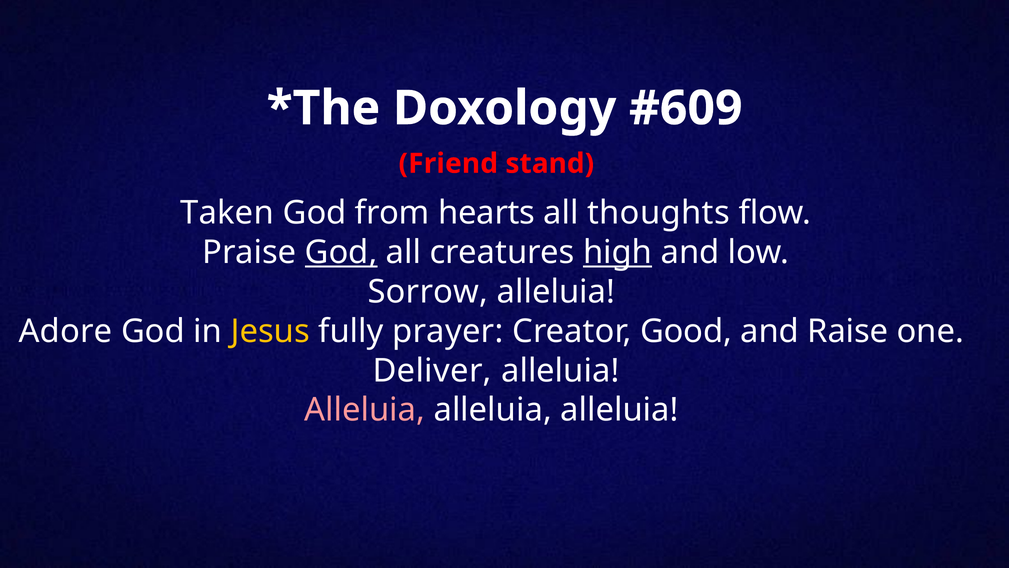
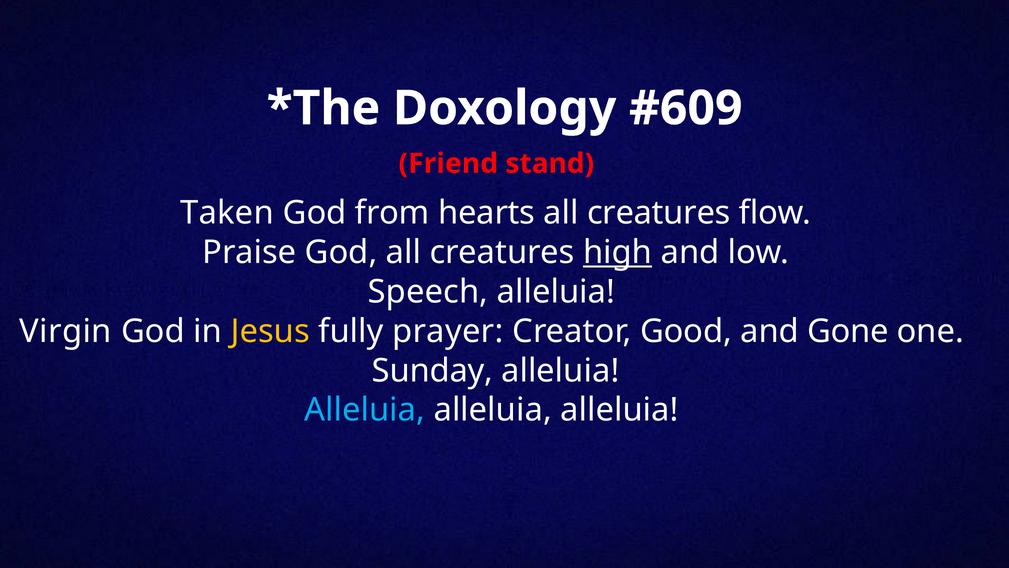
thoughts: thoughts -> creatures (659, 213)
God underline: present -> none (341, 252)
Sorrow: Sorrow -> Speech (428, 292)
Adore: Adore -> Virgin (66, 331)
Raise: Raise -> Gone (848, 331)
Deliver: Deliver -> Sunday (432, 370)
Alleluia colour: pink -> light blue (365, 410)
